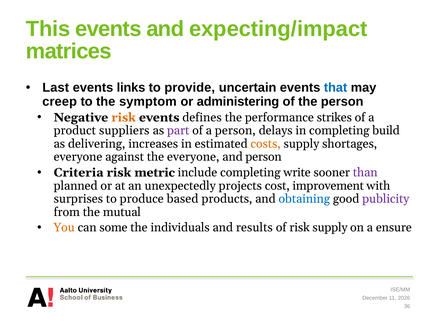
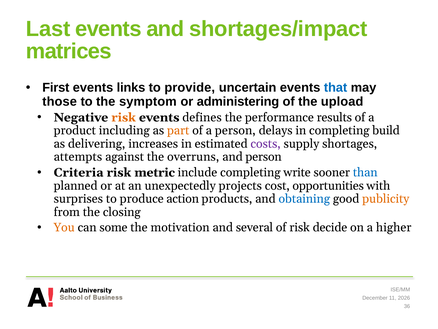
This: This -> Last (48, 29)
expecting/impact: expecting/impact -> shortages/impact (278, 29)
Last: Last -> First (56, 88)
creep: creep -> those (60, 101)
the person: person -> upload (342, 101)
strikes: strikes -> results (334, 117)
suppliers: suppliers -> including (124, 130)
part colour: purple -> orange (178, 130)
costs colour: orange -> purple (266, 144)
everyone: everyone -> attempts (78, 157)
the everyone: everyone -> overruns (193, 157)
than colour: purple -> blue (365, 172)
improvement: improvement -> opportunities (328, 185)
based: based -> action (183, 199)
publicity colour: purple -> orange (386, 199)
mutual: mutual -> closing (122, 212)
individuals: individuals -> motivation (180, 227)
results: results -> several (254, 227)
risk supply: supply -> decide (330, 227)
ensure: ensure -> higher (394, 227)
